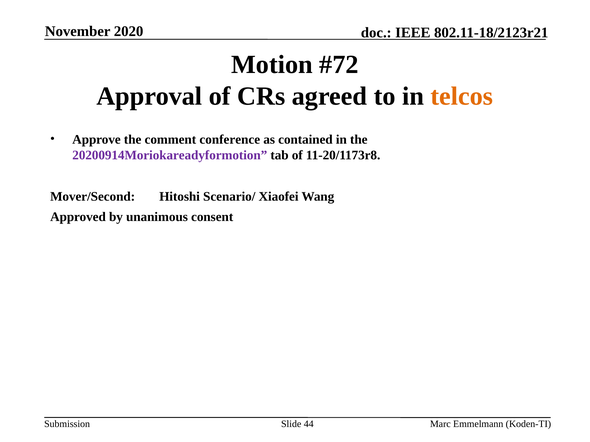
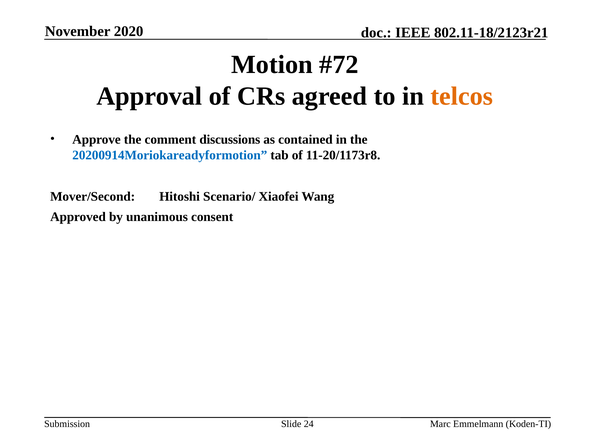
conference: conference -> discussions (230, 140)
20200914Moriokareadyformotion colour: purple -> blue (170, 155)
44: 44 -> 24 (309, 424)
